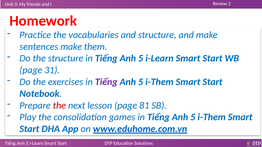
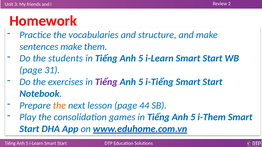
the structure: structure -> students (66, 58)
i-Them: i-Them -> i-Tiếng (159, 82)
the colour: red -> orange (59, 106)
81: 81 -> 44 (144, 106)
